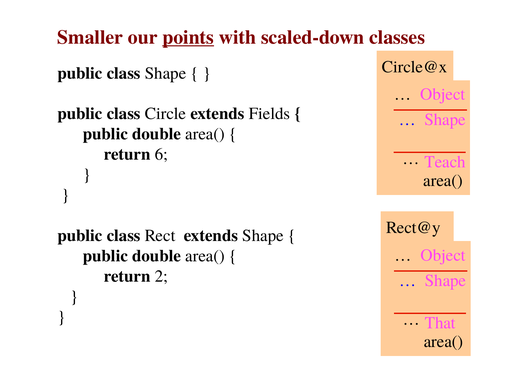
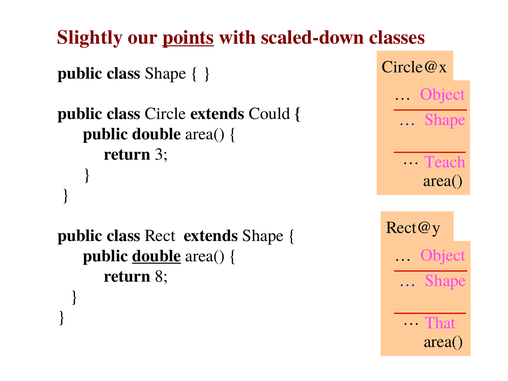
Smaller: Smaller -> Slightly (90, 37)
Fields: Fields -> Could (269, 114)
6: 6 -> 3 (161, 154)
double underline: none -> present (157, 256)
2: 2 -> 8 (161, 276)
